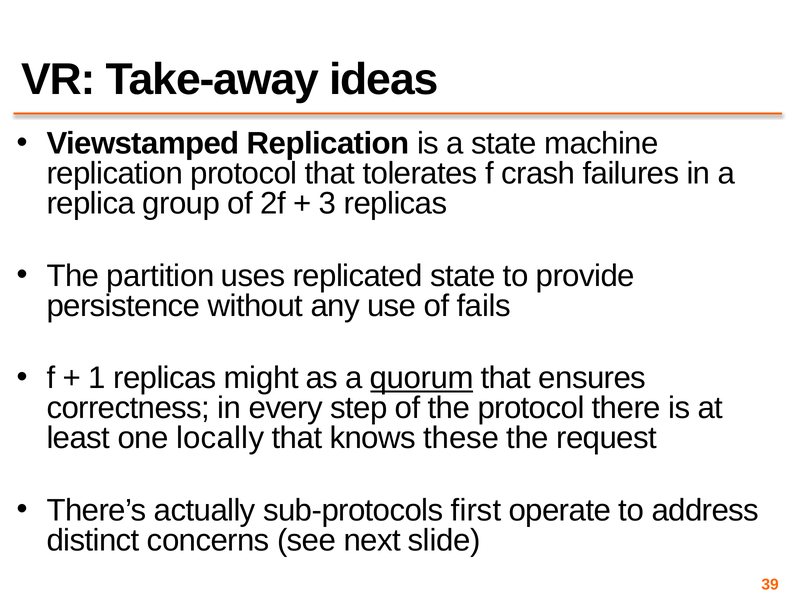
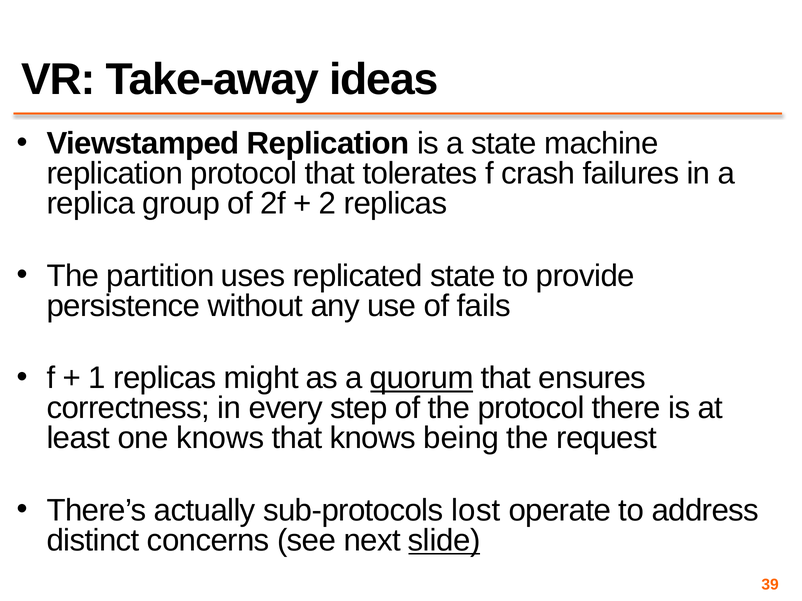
3: 3 -> 2 (328, 204)
one locally: locally -> knows (220, 438)
these: these -> being (461, 438)
first: first -> lost (476, 511)
slide underline: none -> present (444, 541)
